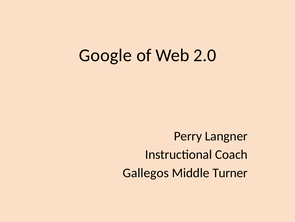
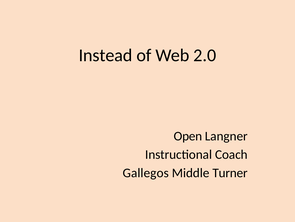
Google: Google -> Instead (106, 55)
Perry: Perry -> Open (188, 136)
